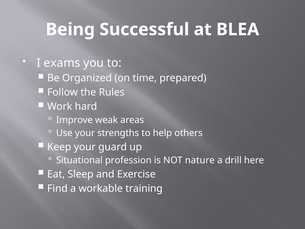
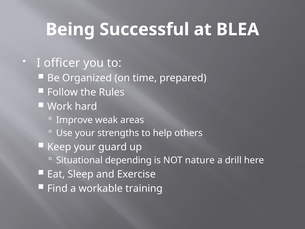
exams: exams -> officer (62, 63)
profession: profession -> depending (128, 160)
